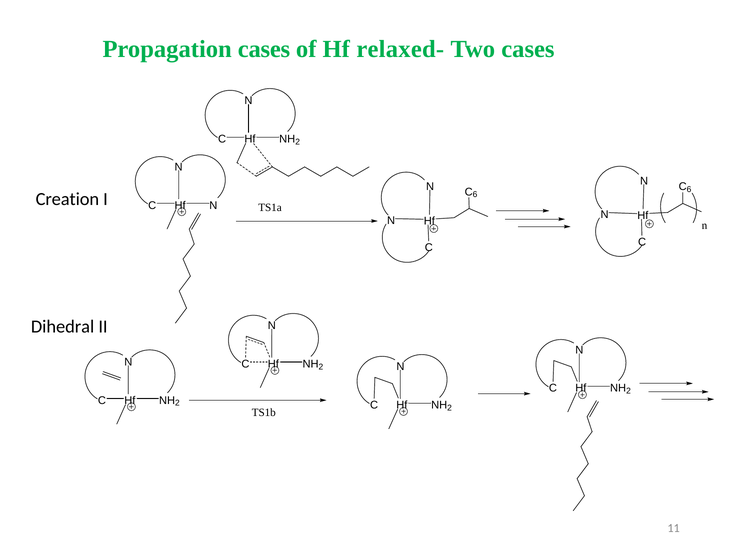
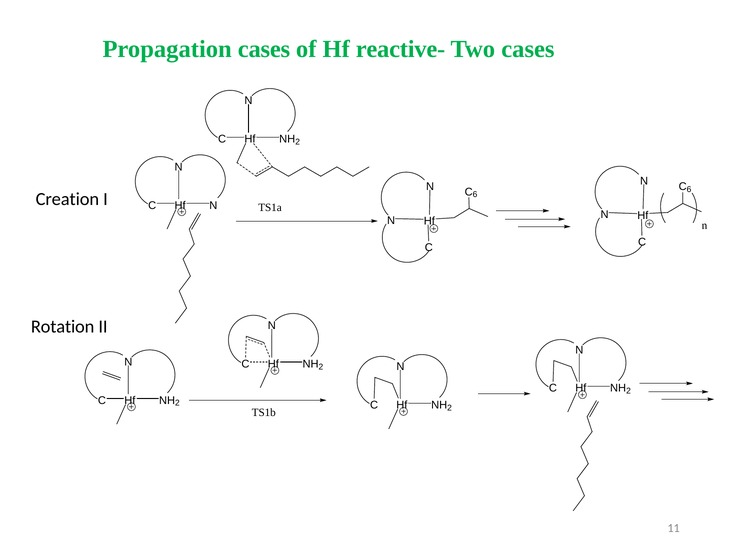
relaxed-: relaxed- -> reactive- (401, 49)
Dihedral: Dihedral -> Rotation (63, 327)
